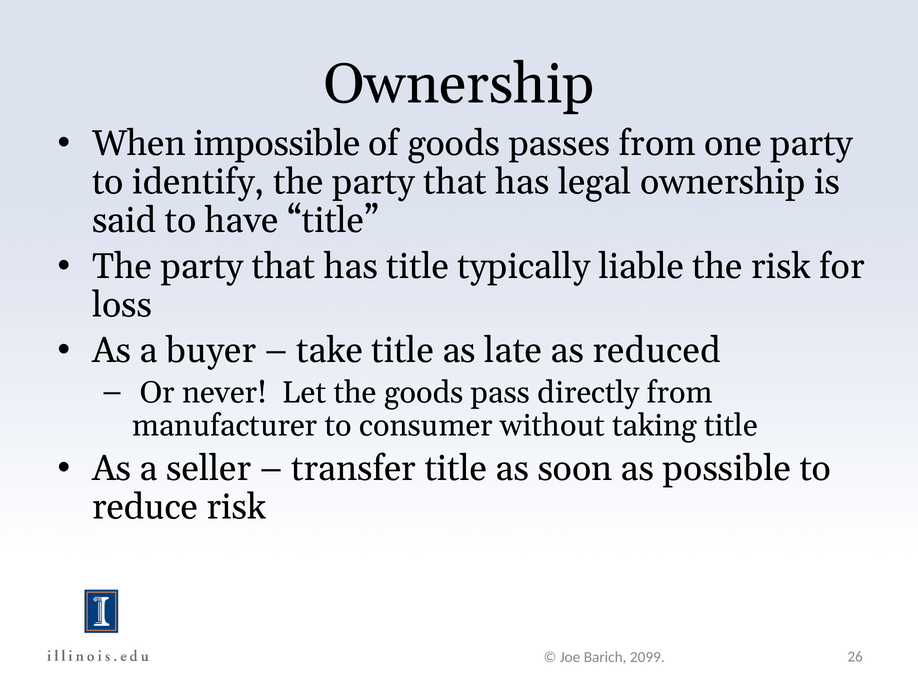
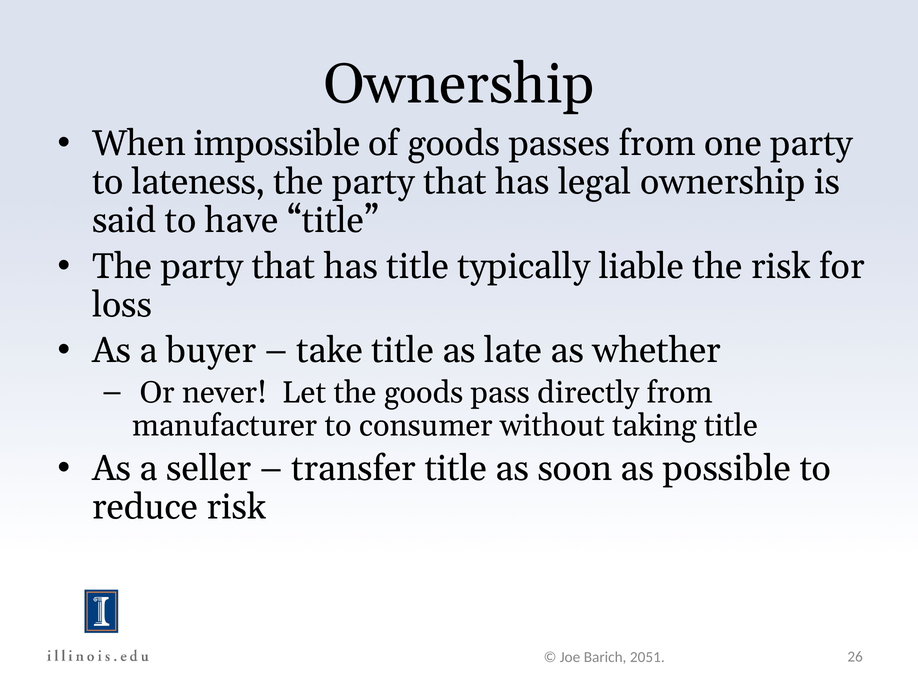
identify: identify -> lateness (199, 182)
reduced: reduced -> whether (657, 351)
2099: 2099 -> 2051 (647, 658)
